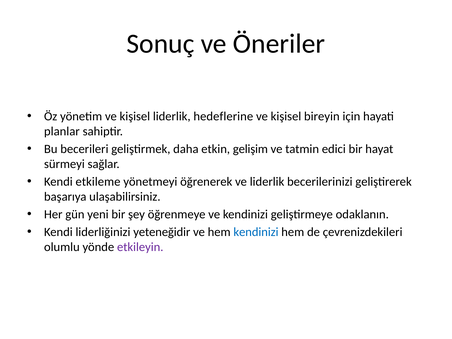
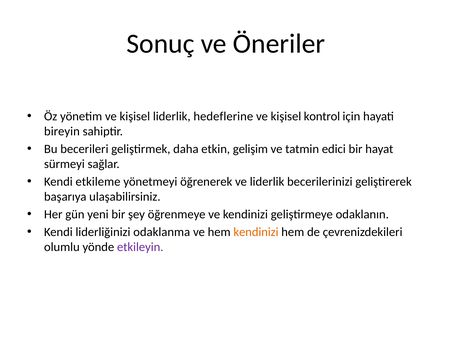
bireyin: bireyin -> kontrol (322, 116)
planlar: planlar -> bireyin (62, 131)
yeteneğidir: yeteneğidir -> odaklanma (162, 232)
kendinizi colour: blue -> orange (256, 232)
